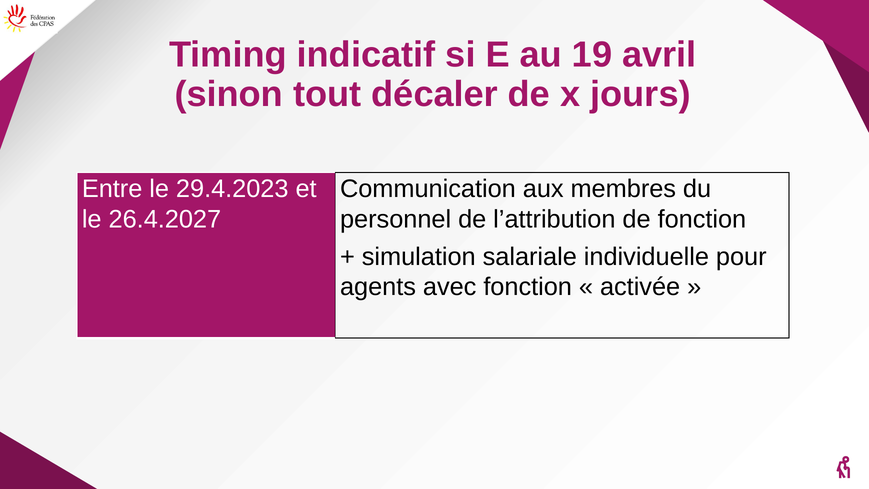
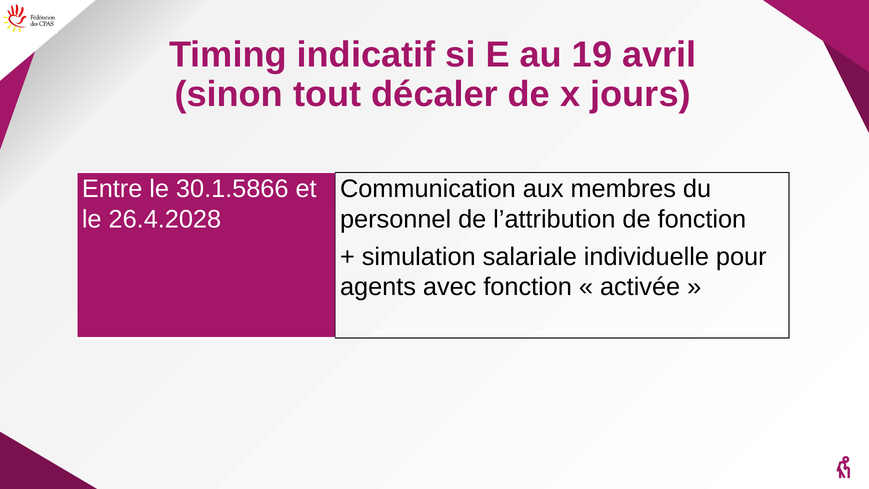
29.4.2023: 29.4.2023 -> 30.1.5866 (232, 189)
26.4.2027: 26.4.2027 -> 26.4.2028 (165, 219)
